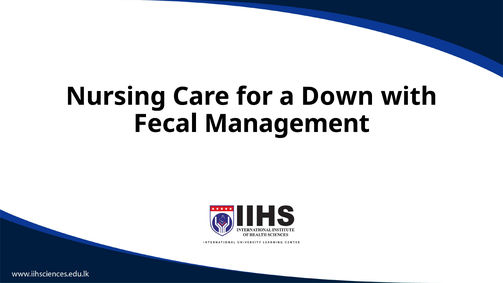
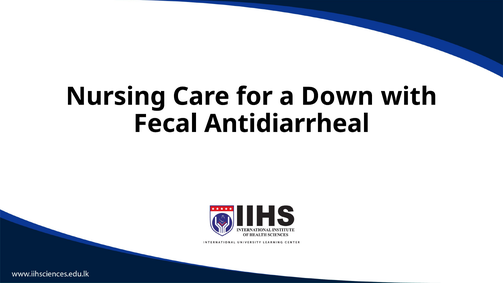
Management: Management -> Antidiarrheal (287, 124)
